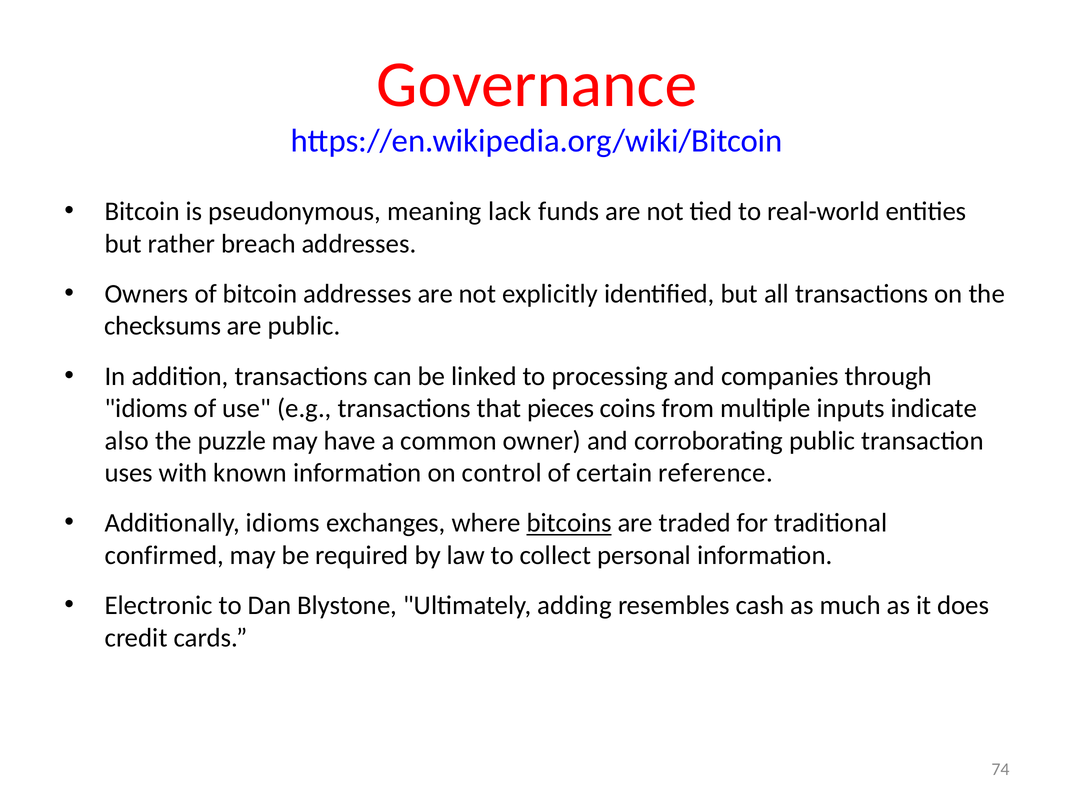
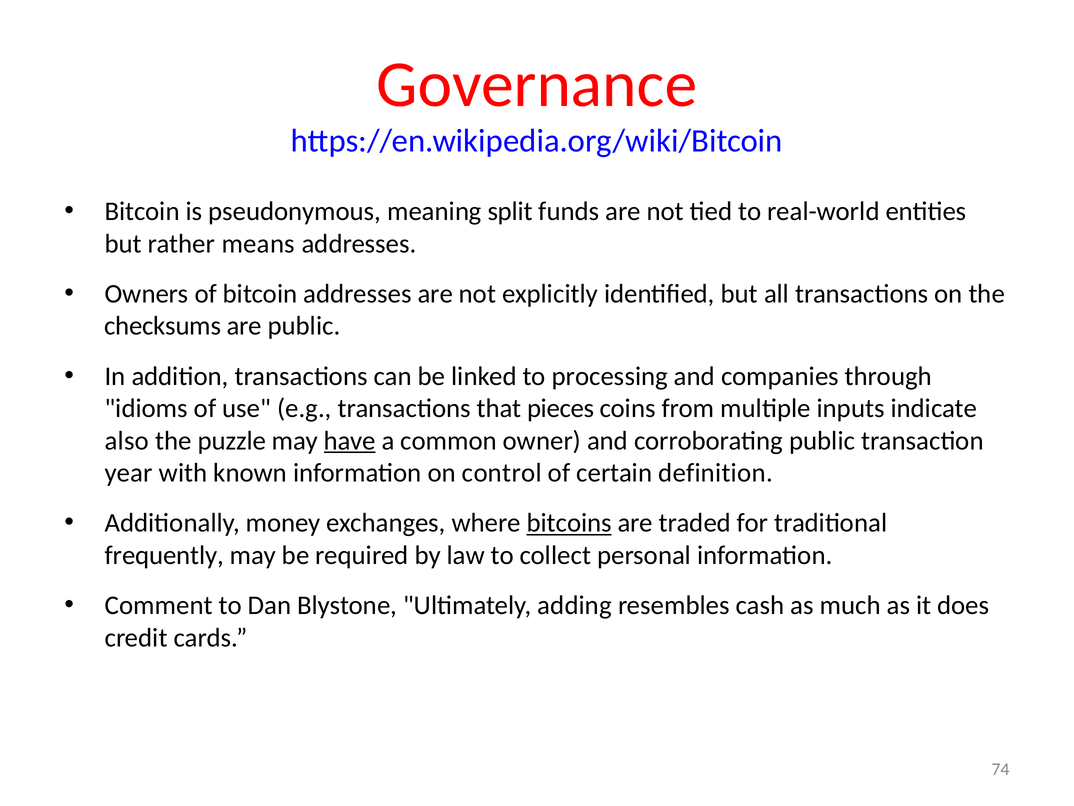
lack: lack -> split (510, 211)
breach: breach -> means (258, 244)
have underline: none -> present (350, 440)
uses: uses -> year (129, 473)
reference: reference -> definition (716, 473)
Additionally idioms: idioms -> money (283, 523)
confirmed: confirmed -> frequently (164, 555)
Electronic: Electronic -> Comment (159, 605)
